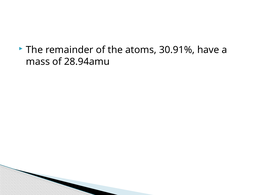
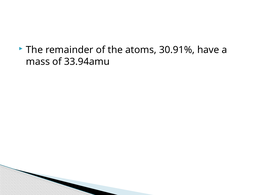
28.94amu: 28.94amu -> 33.94amu (87, 62)
